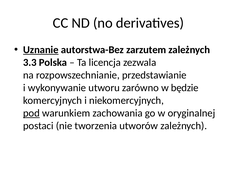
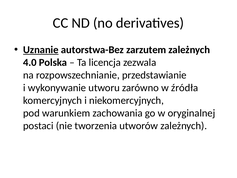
3.3: 3.3 -> 4.0 (30, 62)
będzie: będzie -> źródła (185, 88)
pod underline: present -> none (31, 113)
